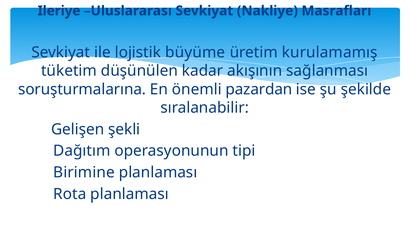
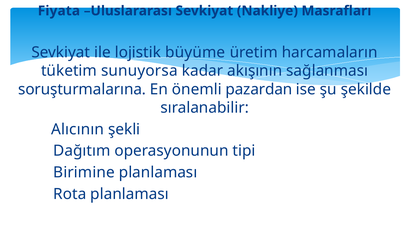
Ileriye: Ileriye -> Fiyata (59, 11)
kurulamamış: kurulamamış -> harcamaların (330, 52)
düşünülen: düşünülen -> sunuyorsa (139, 71)
Gelişen: Gelişen -> Alıcının (78, 129)
